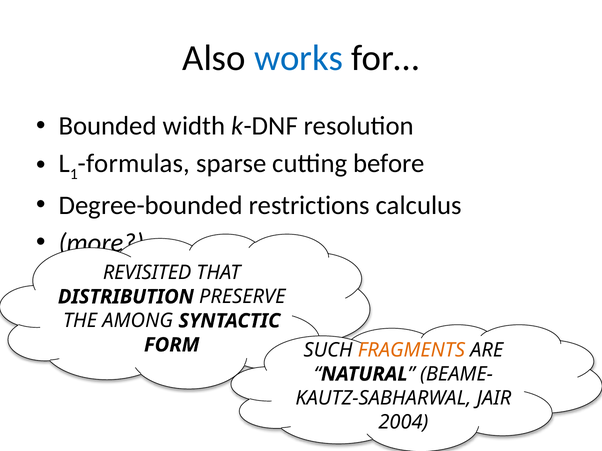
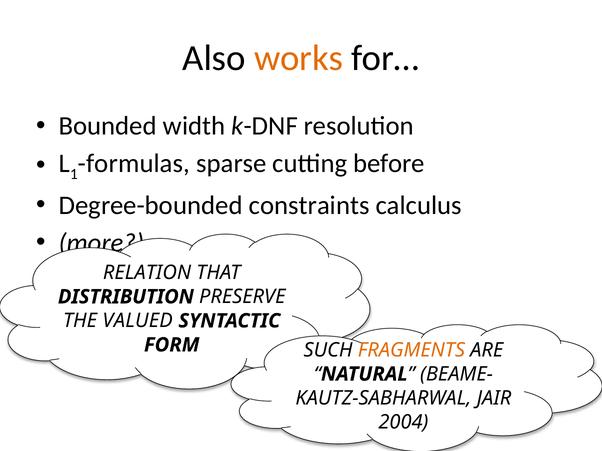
works colour: blue -> orange (299, 58)
restrictions: restrictions -> constraints (309, 206)
REVISITED: REVISITED -> RELATION (147, 273)
AMONG: AMONG -> VALUED (138, 321)
